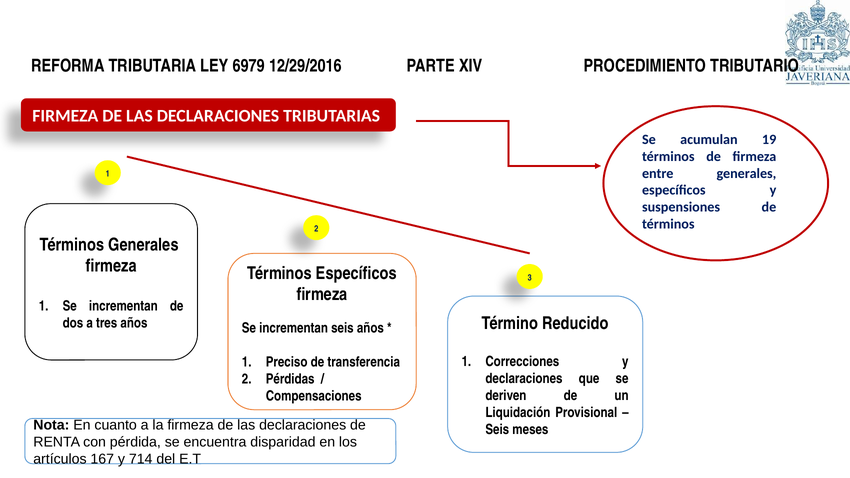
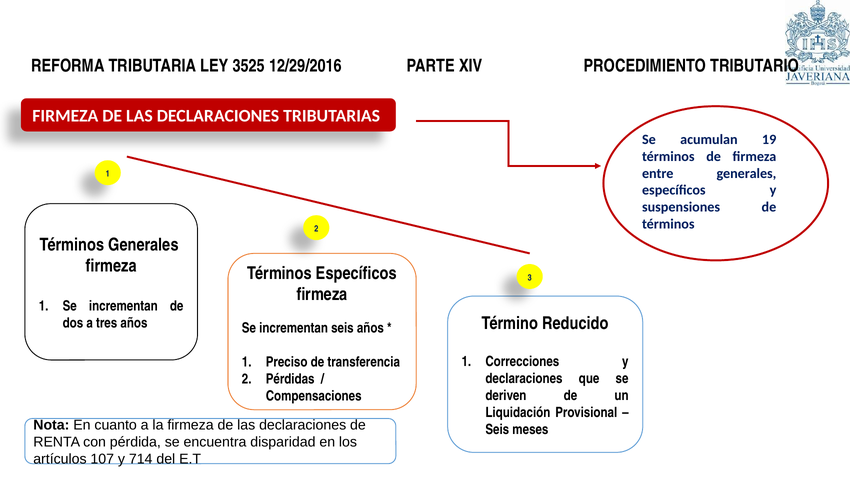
6979: 6979 -> 3525 (249, 66)
167: 167 -> 107 (102, 459)
